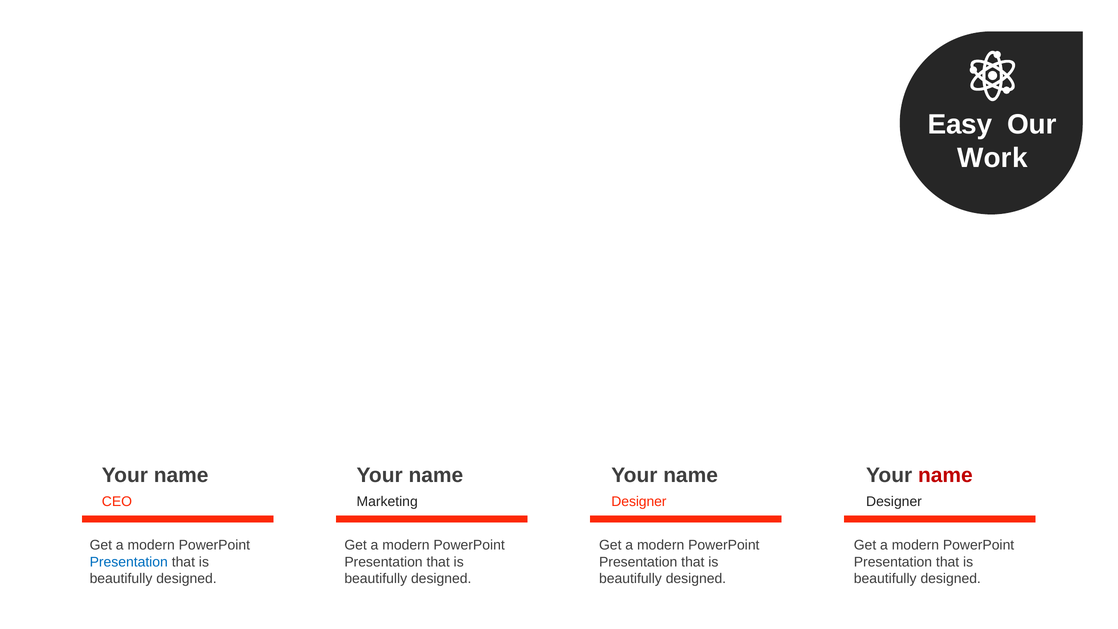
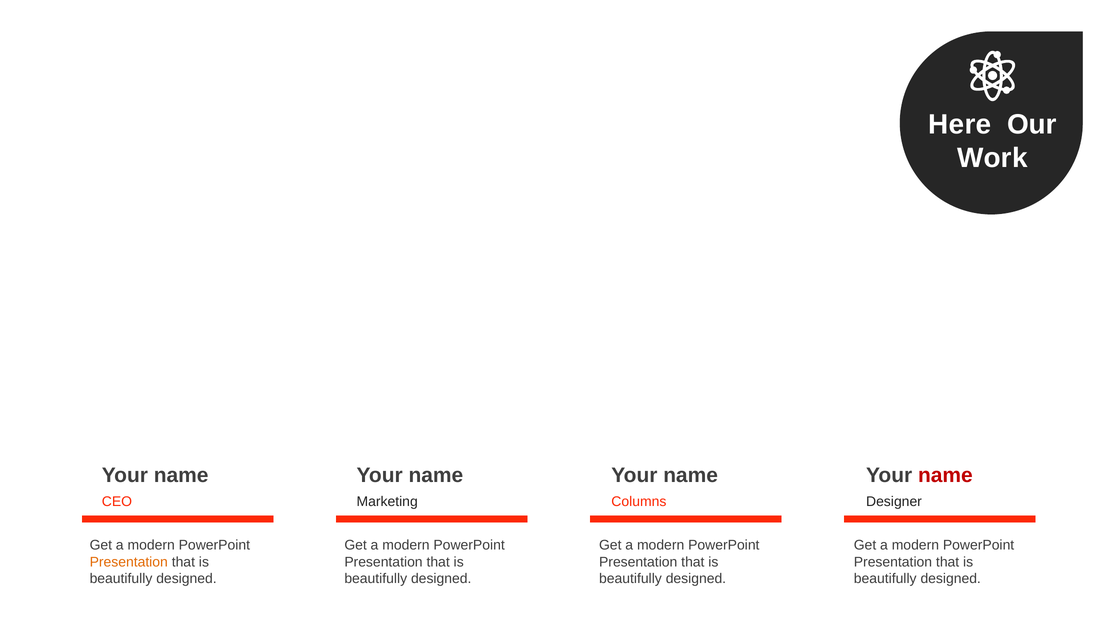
Easy: Easy -> Here (960, 124)
Designer: Designer -> Columns (639, 501)
Presentation colour: blue -> orange (129, 562)
